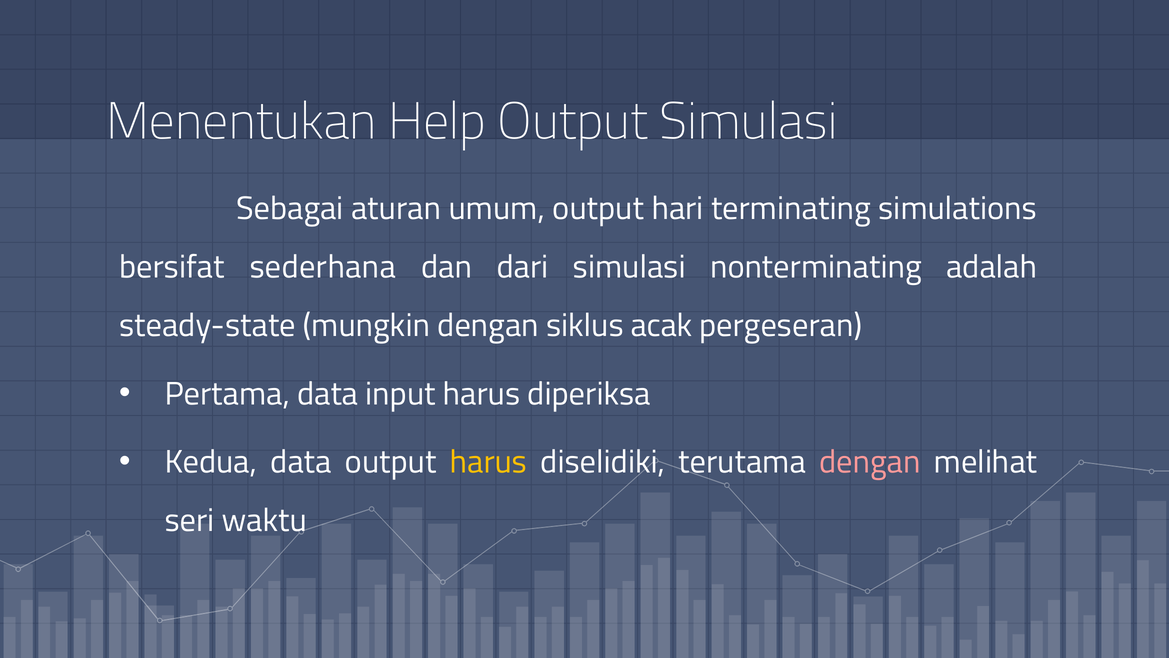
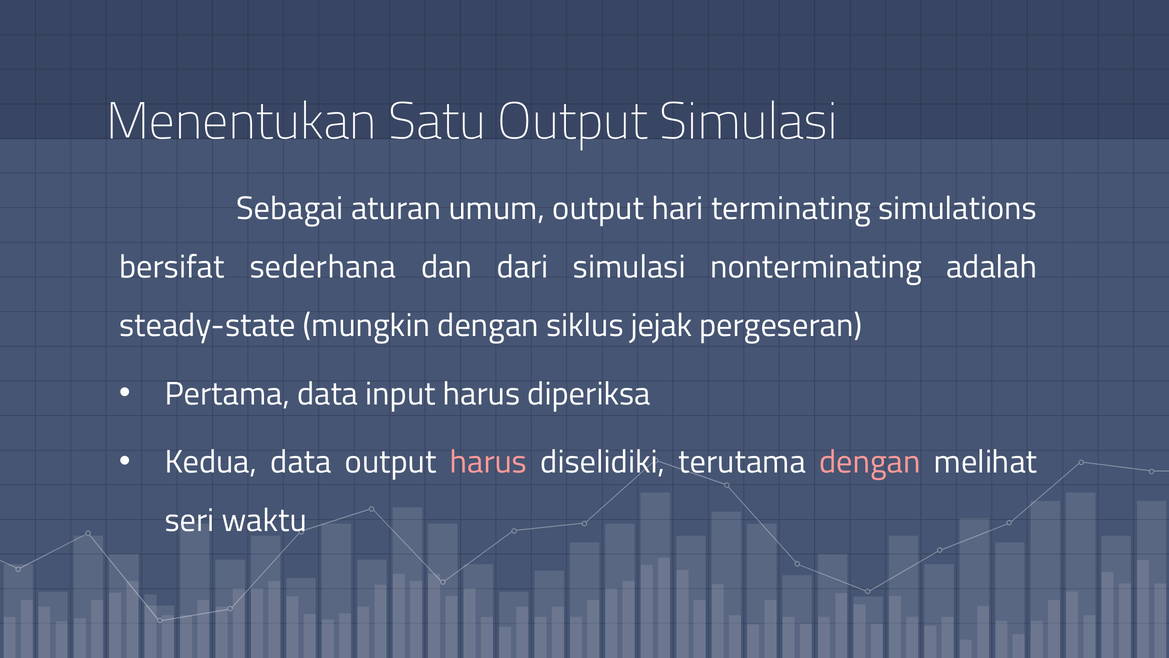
Help: Help -> Satu (437, 122)
acak: acak -> jejak (662, 326)
harus colour: yellow -> pink (488, 462)
